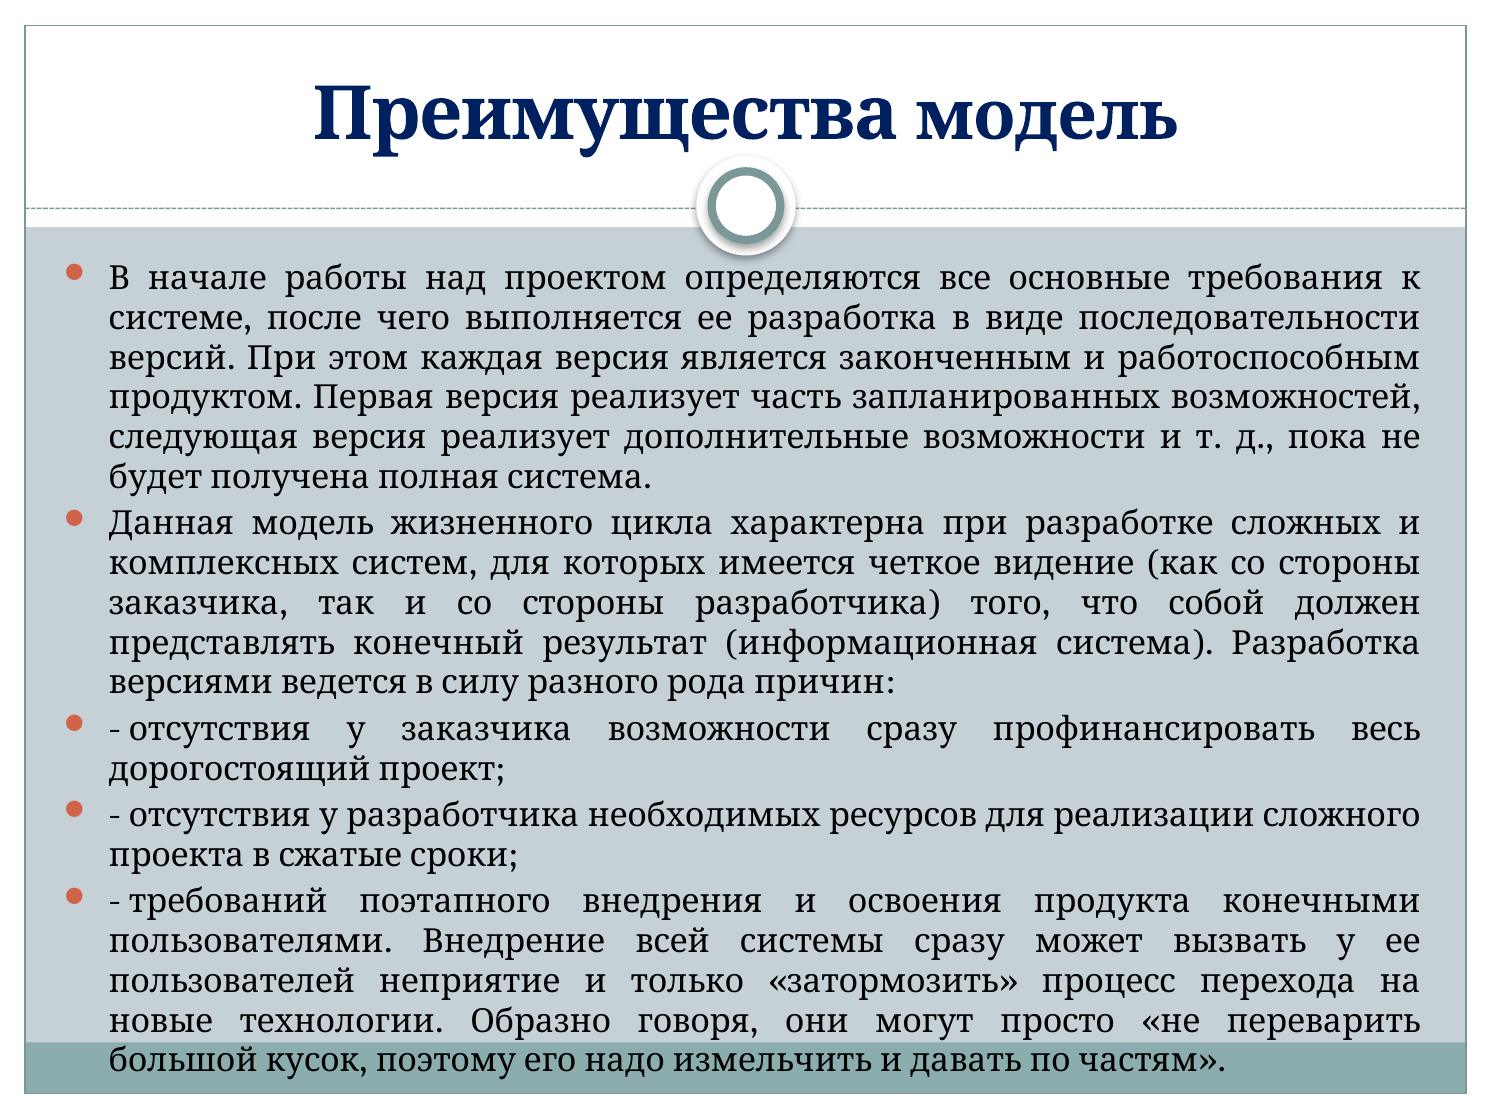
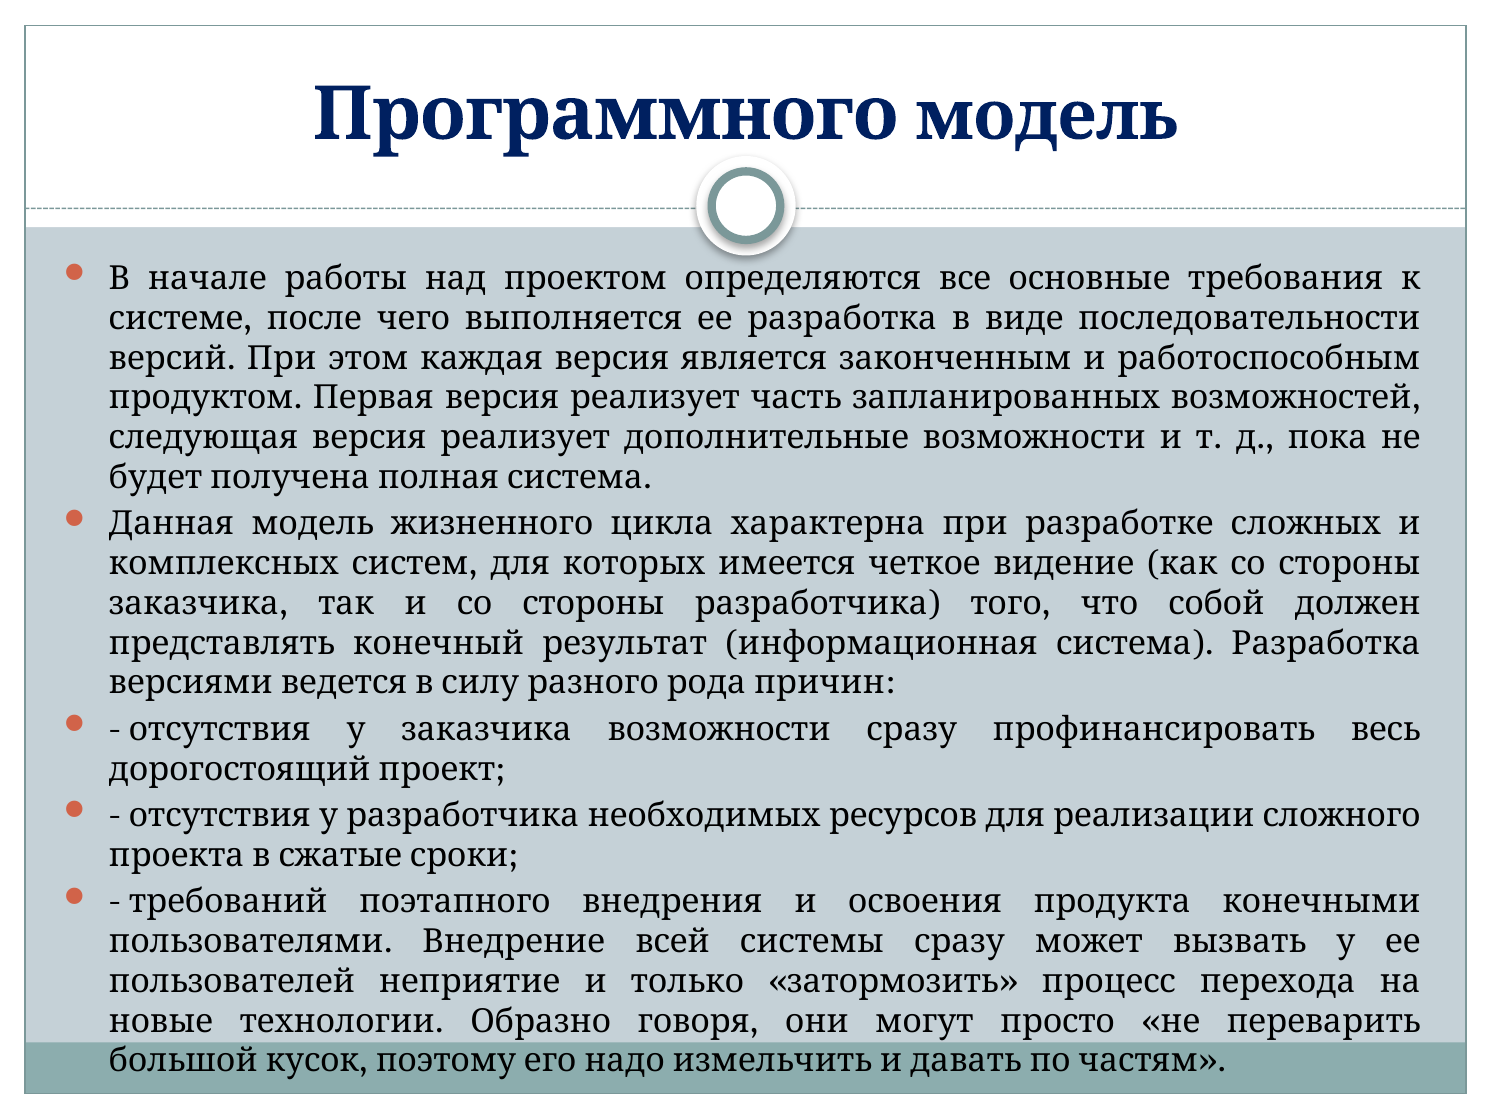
Преимущества: Преимущества -> Программного (606, 114)
